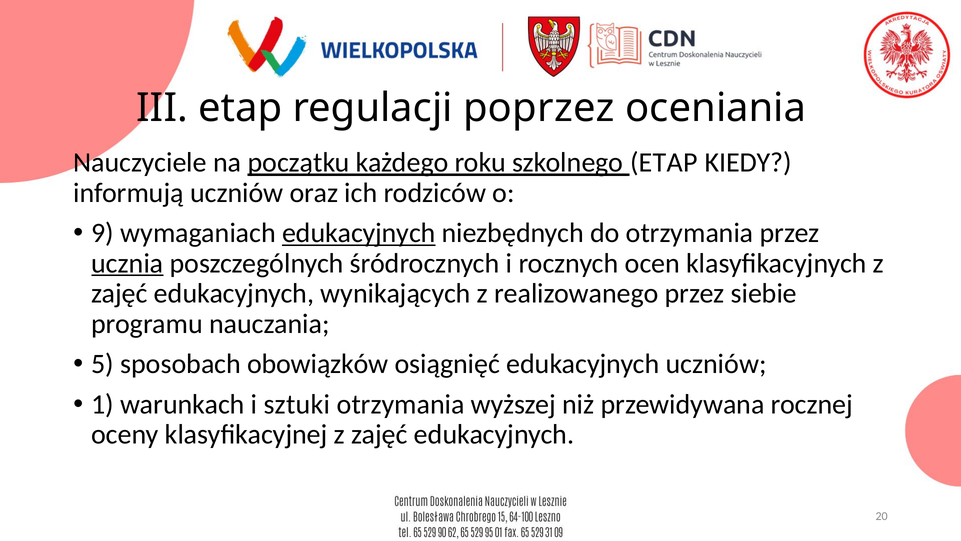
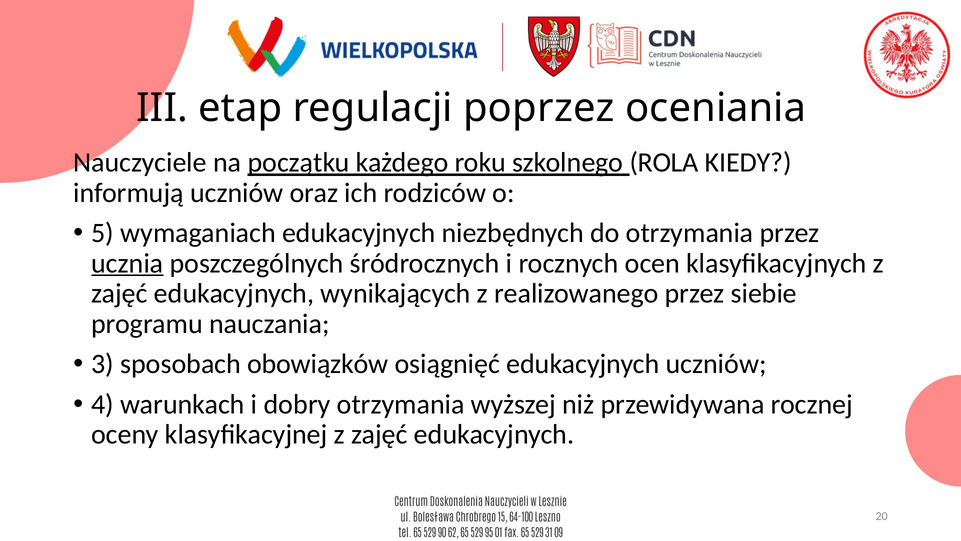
szkolnego ETAP: ETAP -> ROLA (664, 162)
9: 9 -> 5 (103, 233)
edukacyjnych underline: present -> none (359, 233)
5: 5 -> 3 (103, 364)
1: 1 -> 4 (103, 404)
sztuki: sztuki -> dobry (297, 404)
